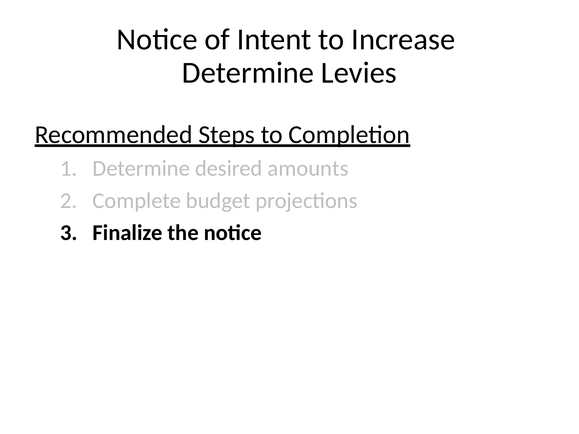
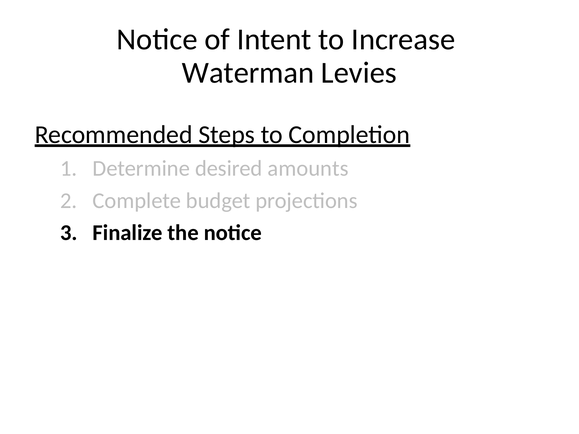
Determine: Determine -> Waterman (248, 73)
